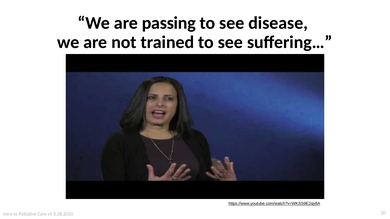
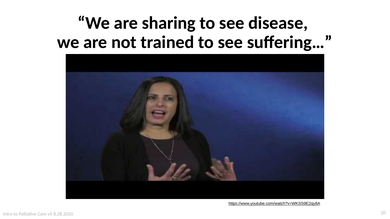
passing: passing -> sharing (169, 23)
